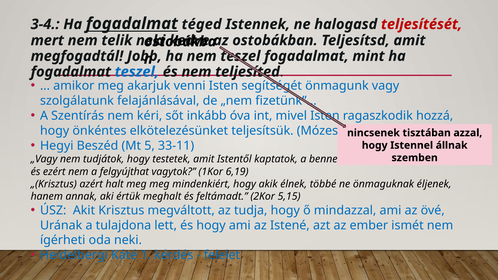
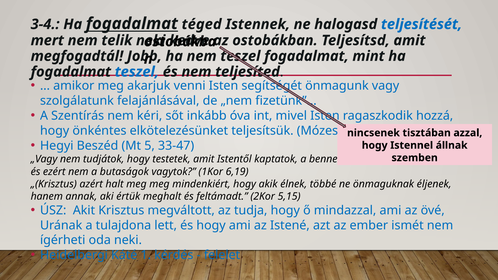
teljesítését colour: red -> blue (422, 24)
33-11: 33-11 -> 33-47 (176, 146)
felgyújthat: felgyújthat -> butaságok (124, 172)
